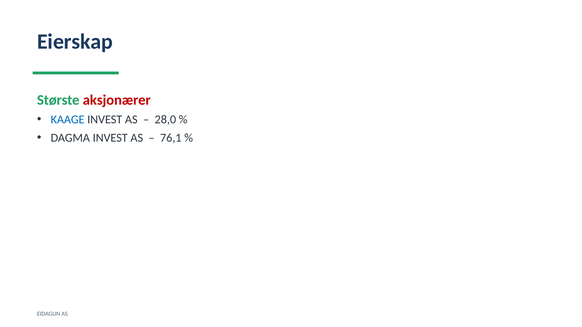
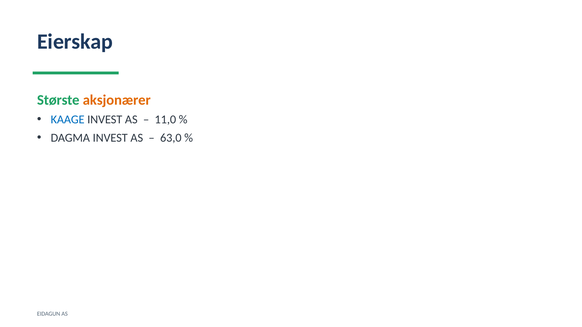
aksjonærer colour: red -> orange (117, 100)
28,0: 28,0 -> 11,0 (165, 120)
76,1: 76,1 -> 63,0 (171, 138)
